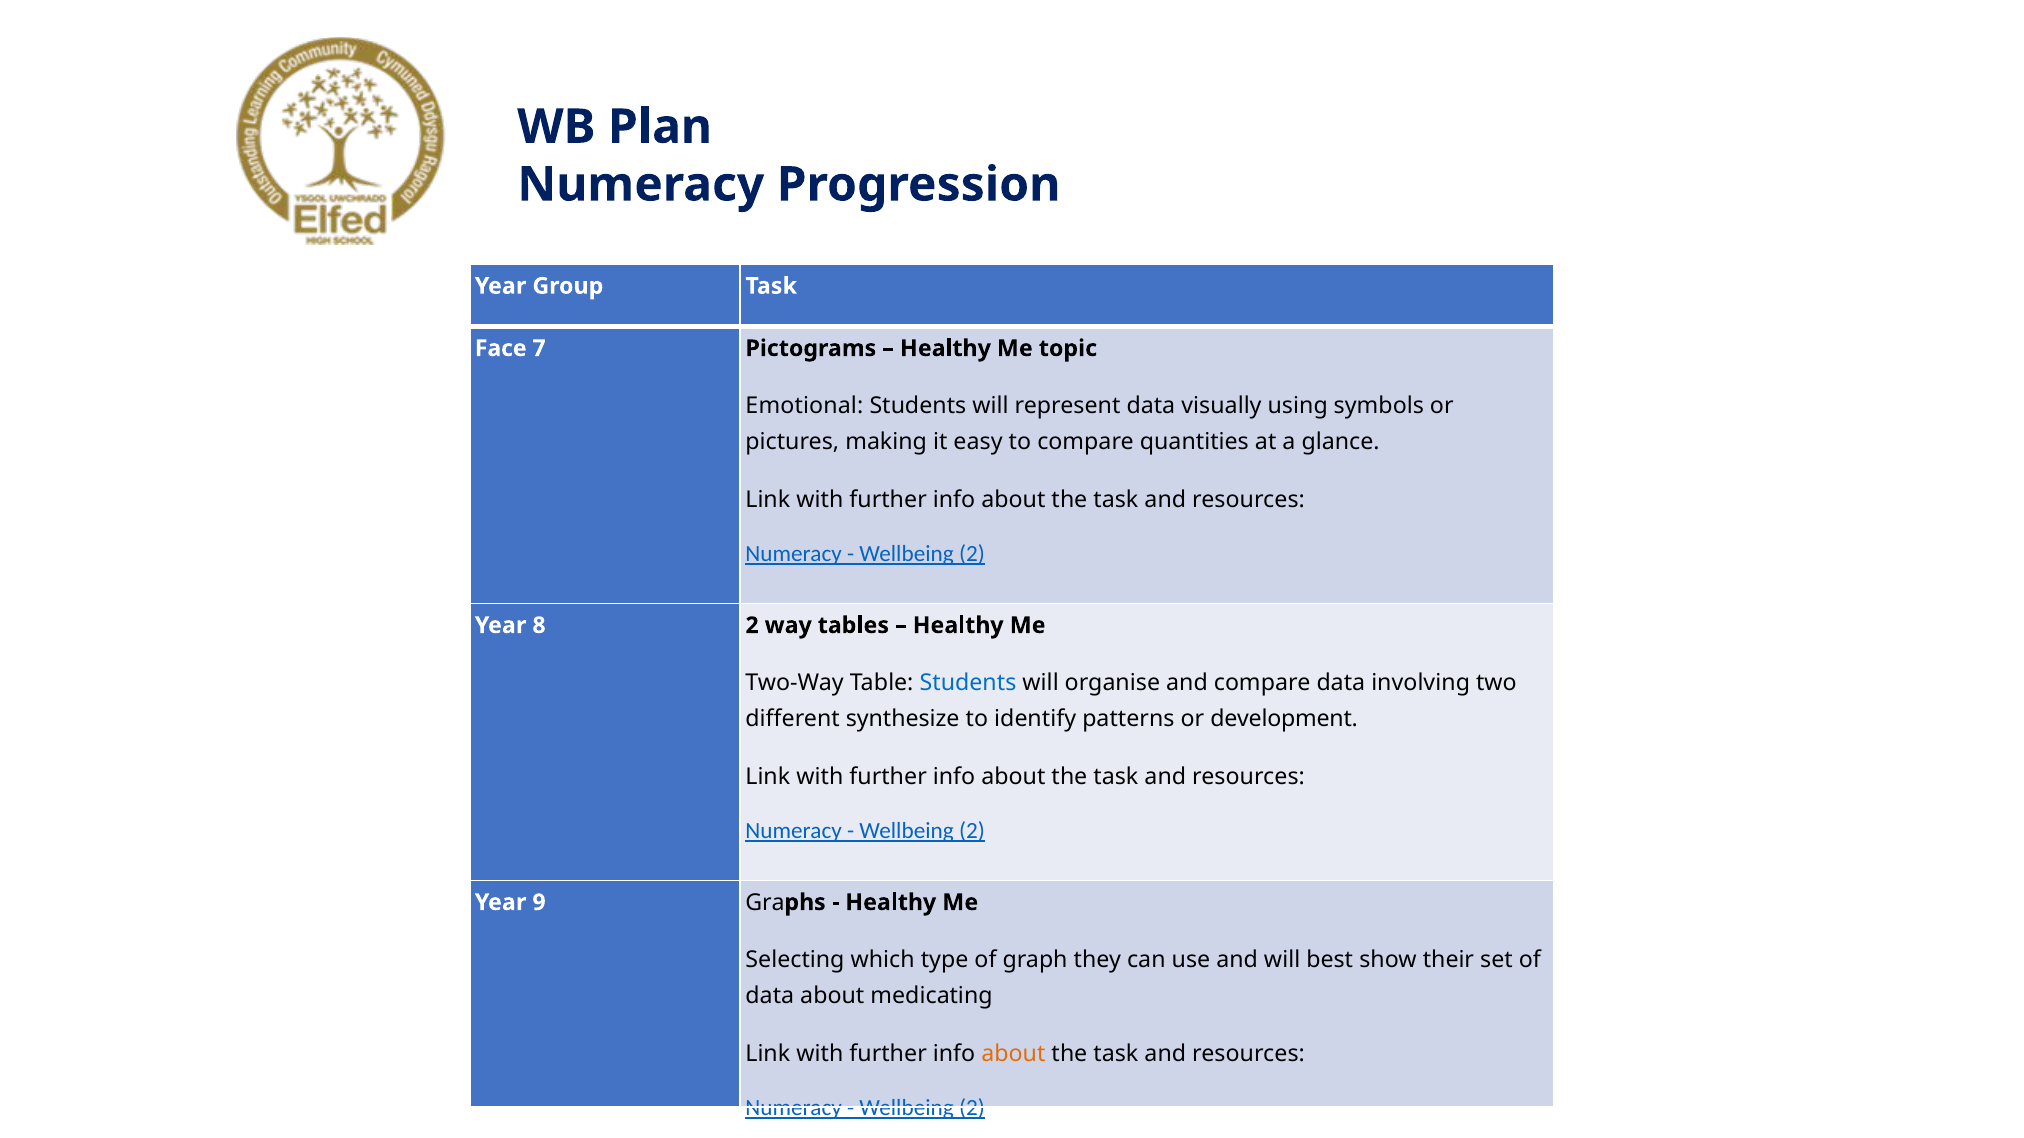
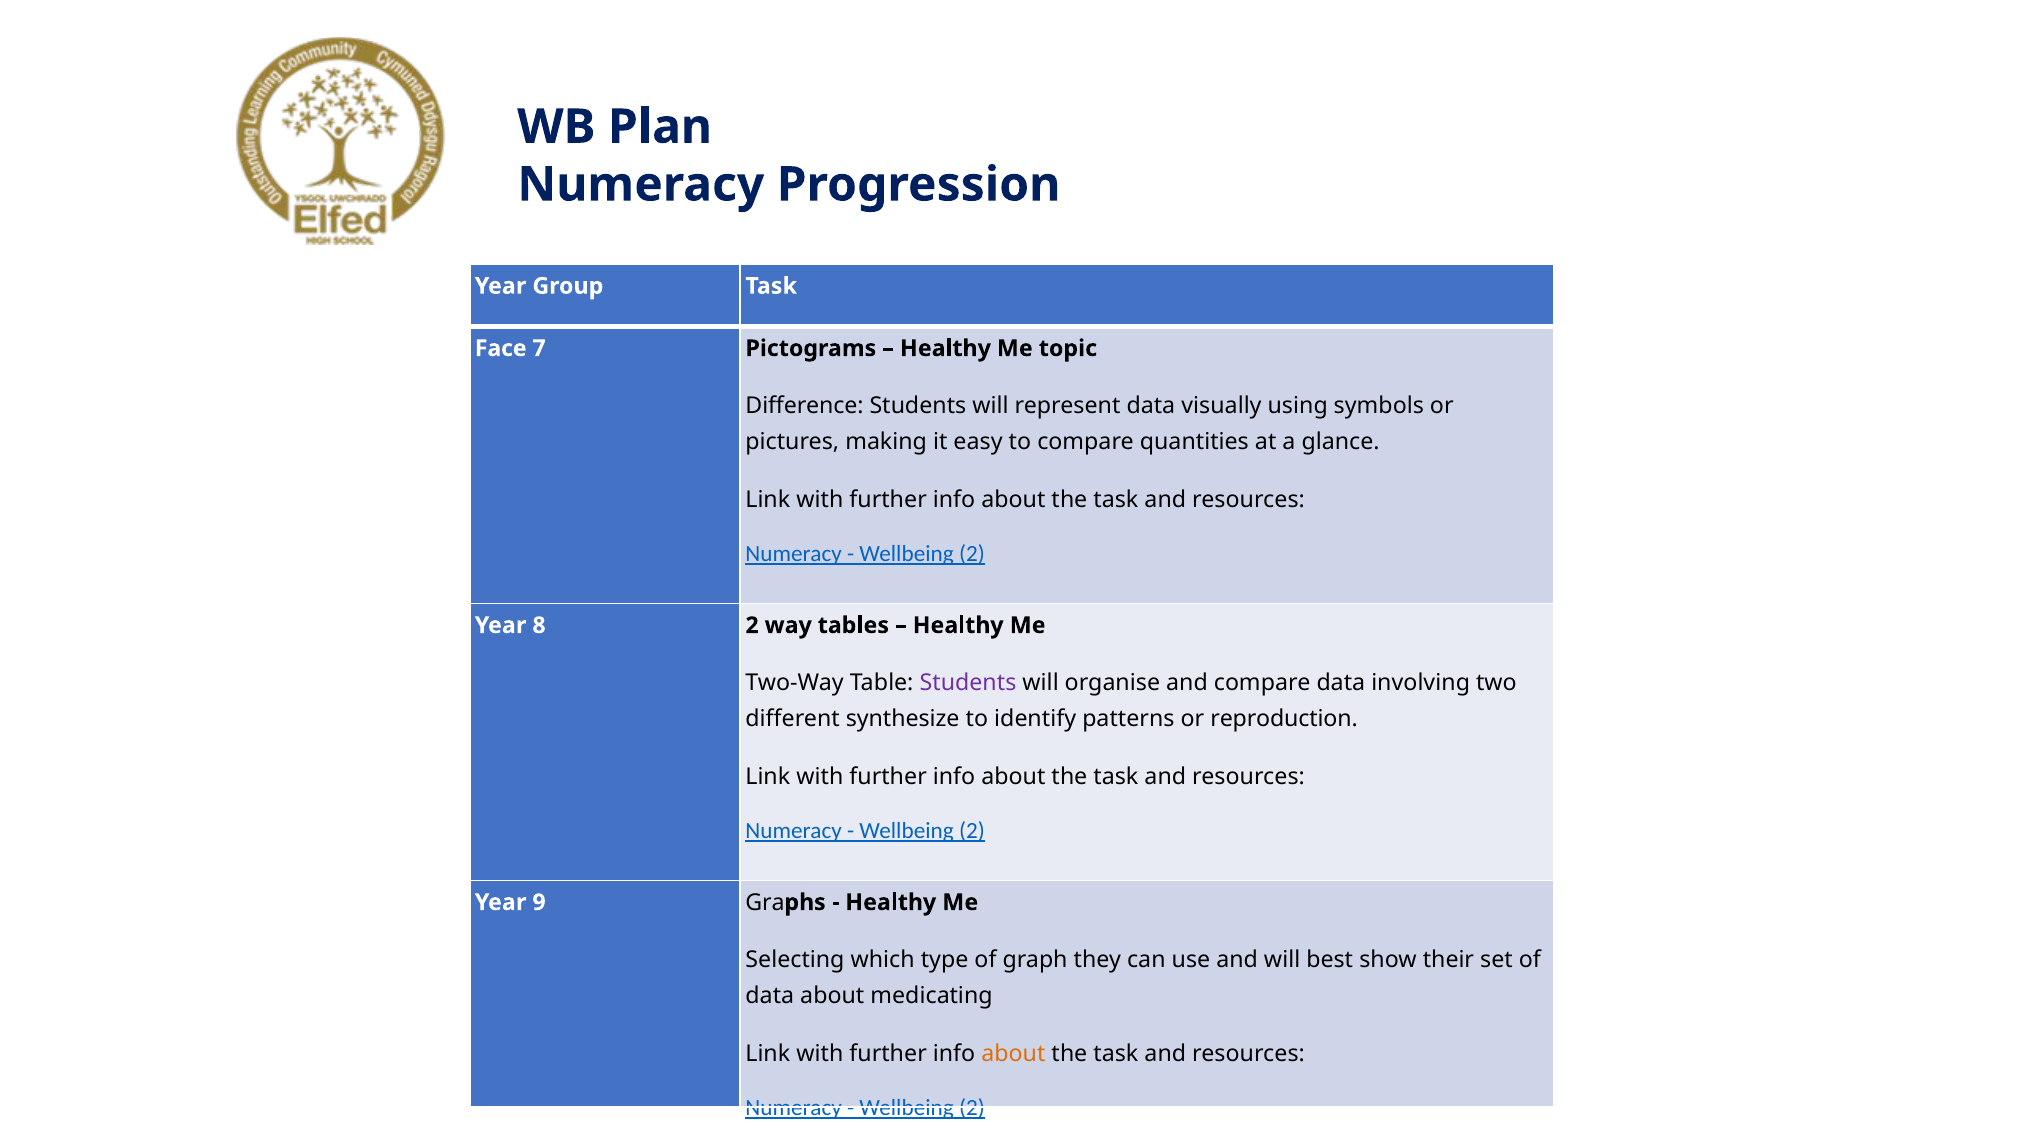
Emotional: Emotional -> Difference (805, 406)
Students colour: blue -> purple (968, 683)
development: development -> reproduction (1284, 719)
